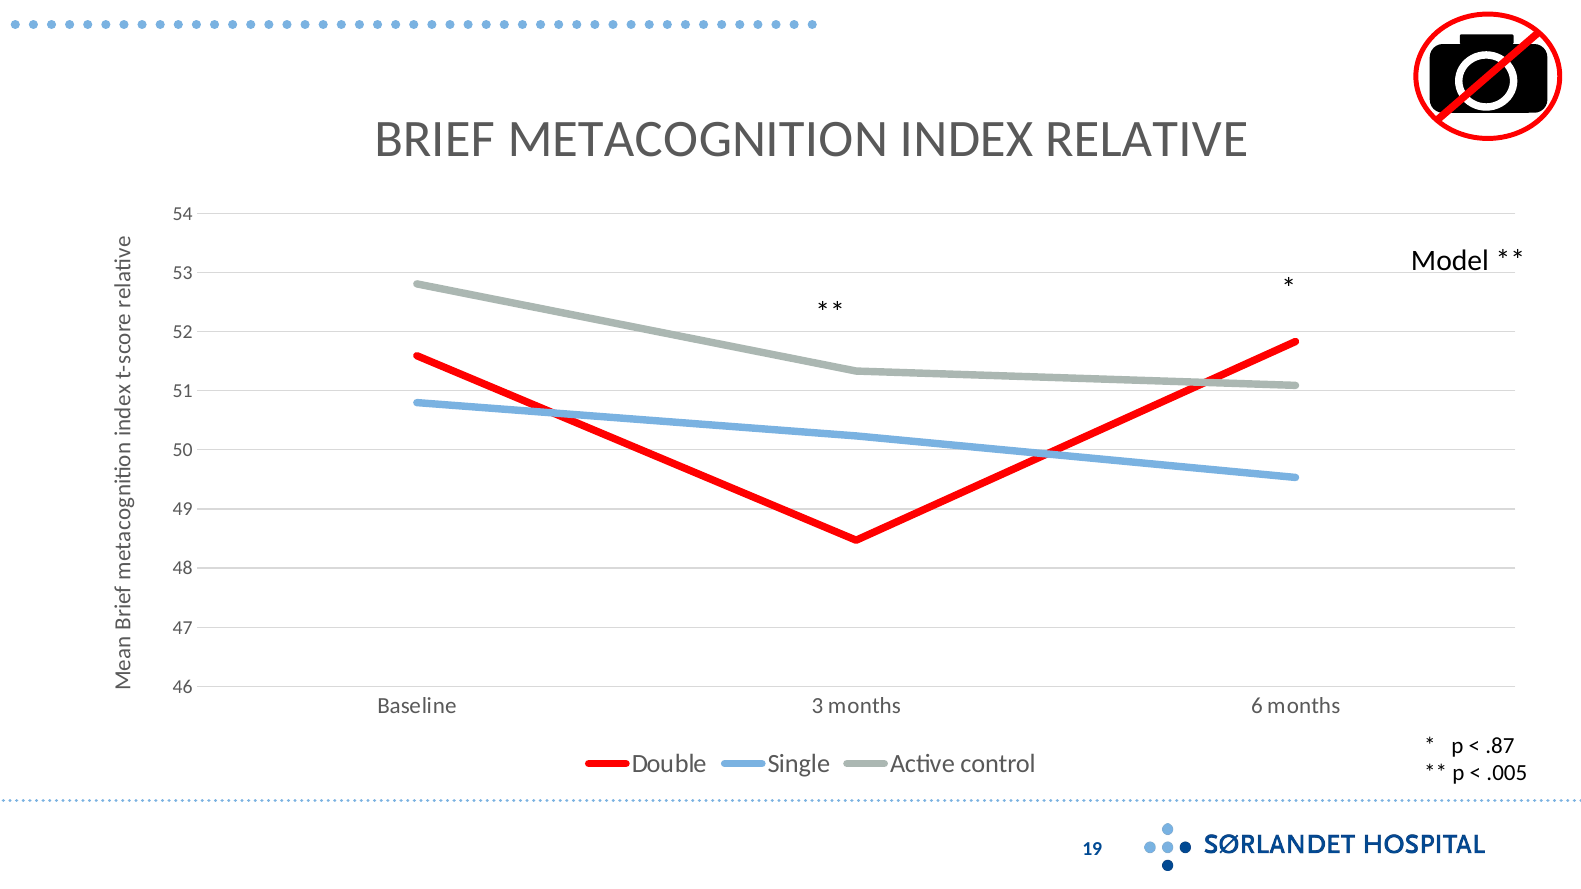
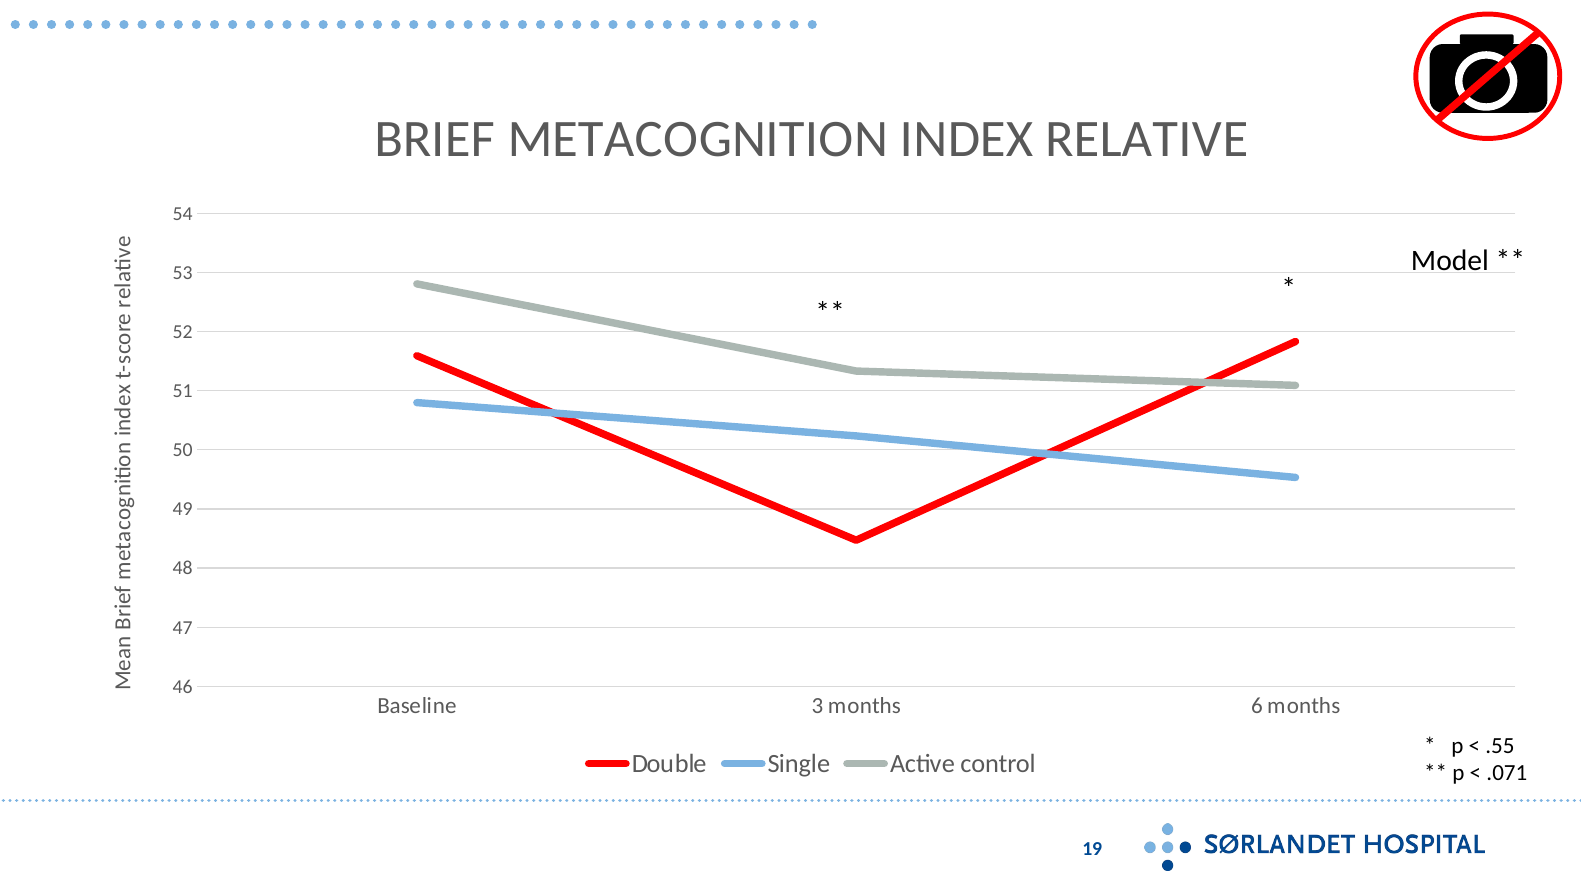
.87: .87 -> .55 (1500, 746)
.005: .005 -> .071 (1507, 773)
